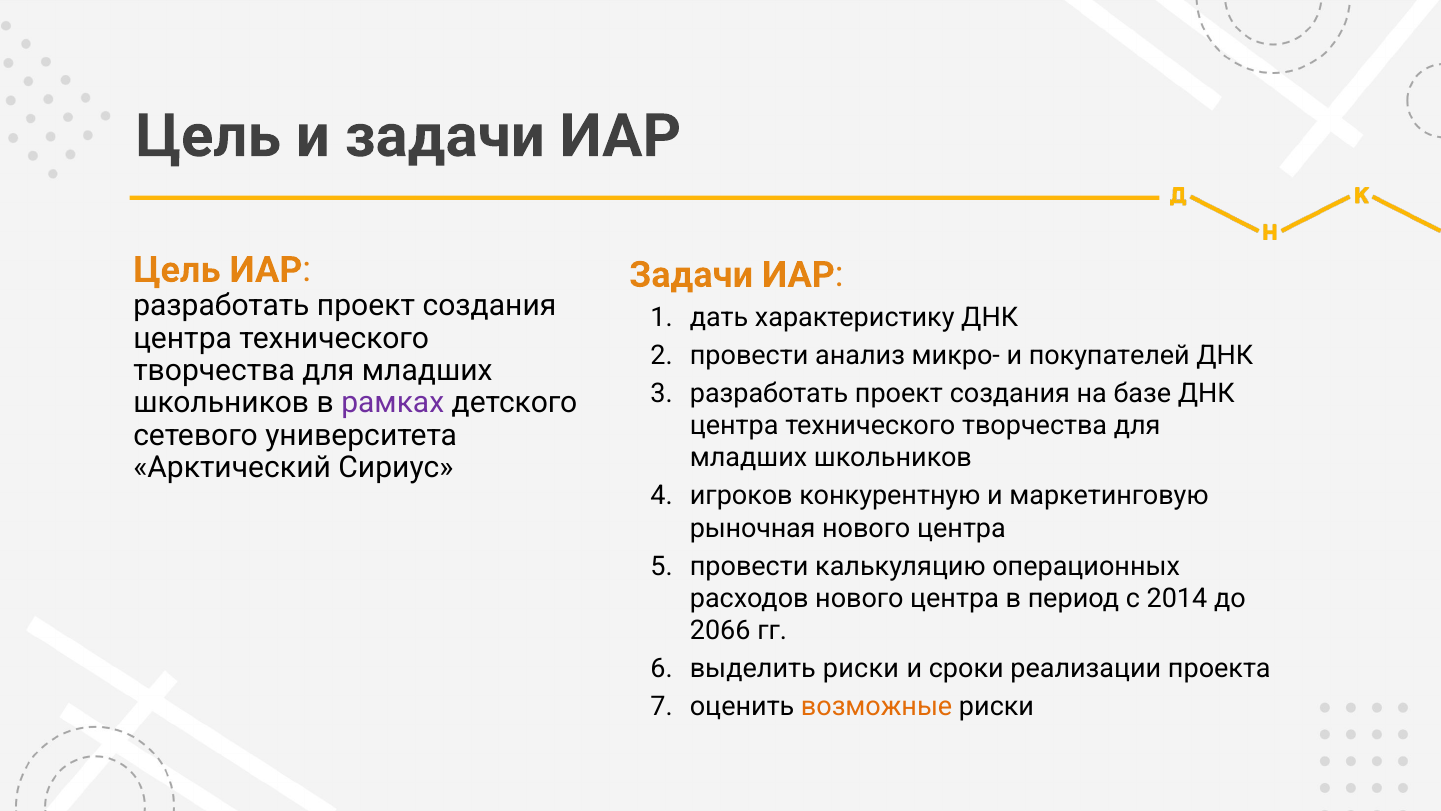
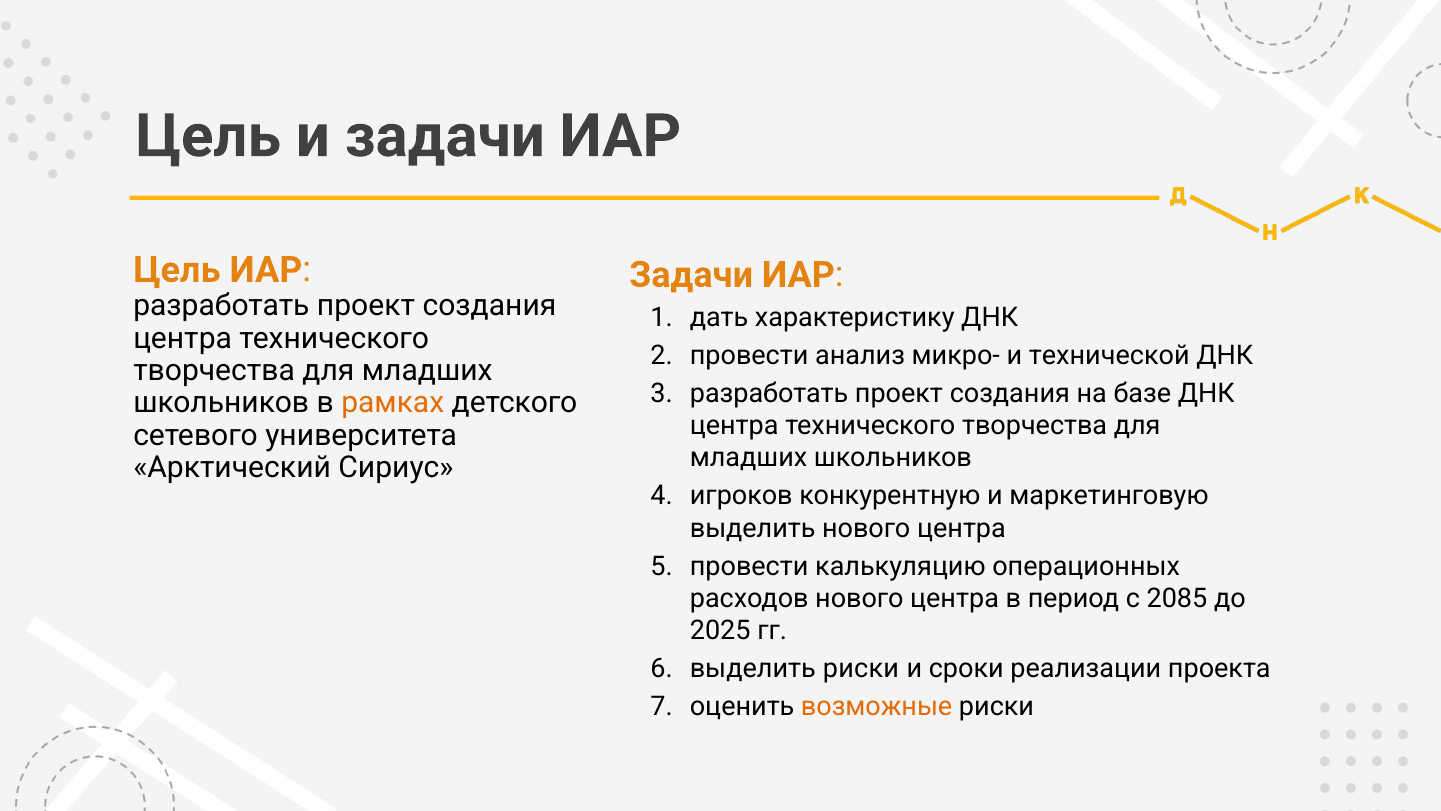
покупателей: покупателей -> технической (1109, 355)
рамках colour: purple -> orange (393, 403)
рыночная: рыночная -> выделить (753, 528)
2014: 2014 -> 2085 (1177, 598)
2066: 2066 -> 2025 (720, 631)
